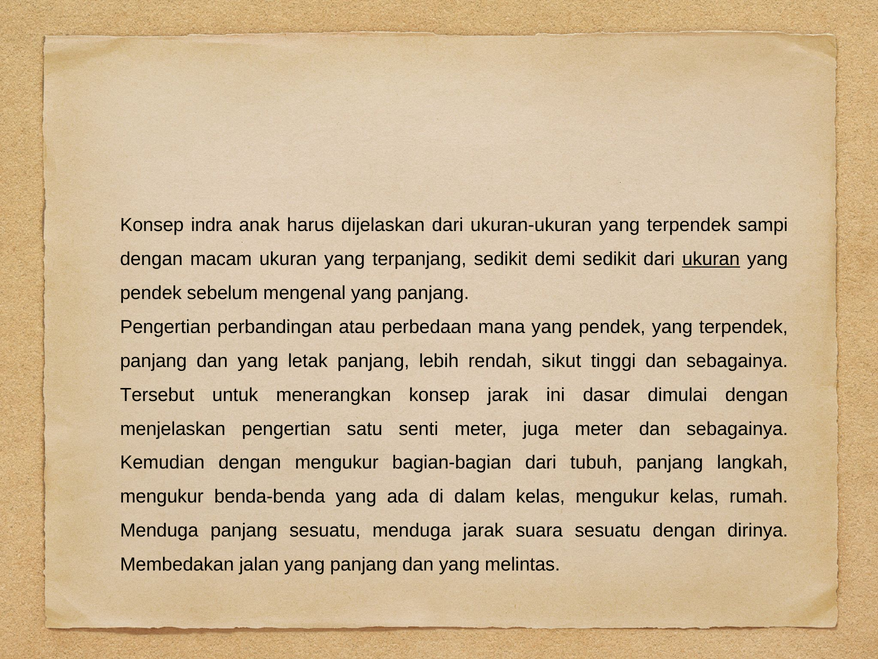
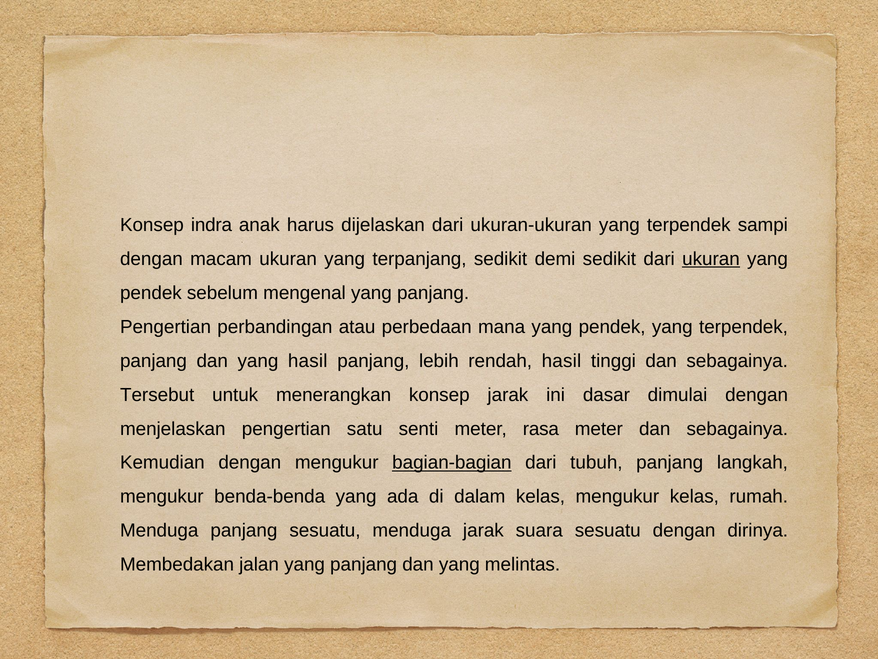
yang letak: letak -> hasil (308, 361)
rendah sikut: sikut -> hasil (561, 361)
juga: juga -> rasa (541, 428)
bagian-bagian underline: none -> present (452, 462)
